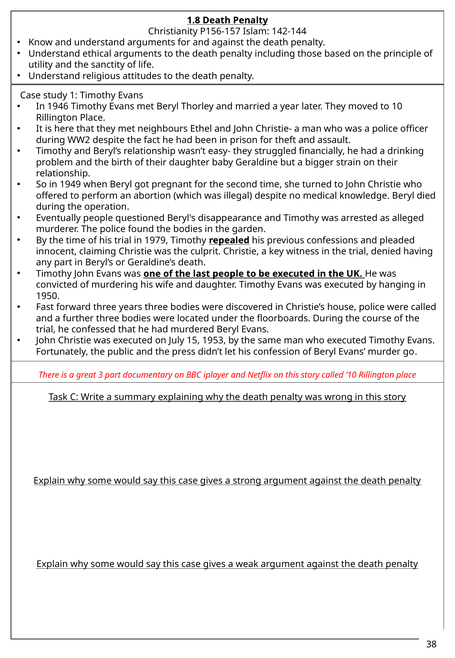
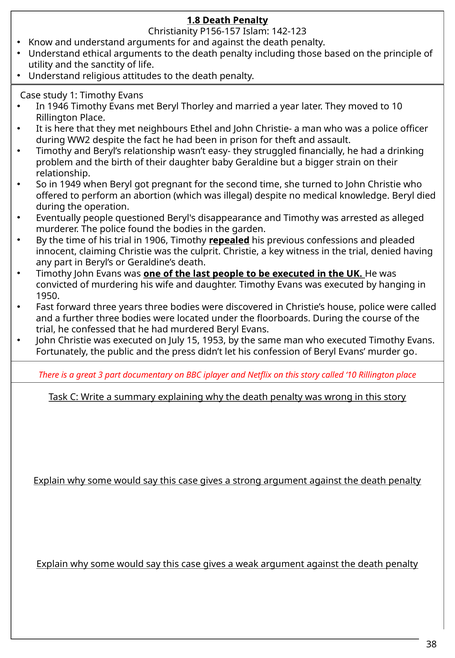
142-144: 142-144 -> 142-123 (289, 31)
1979: 1979 -> 1906 (156, 240)
